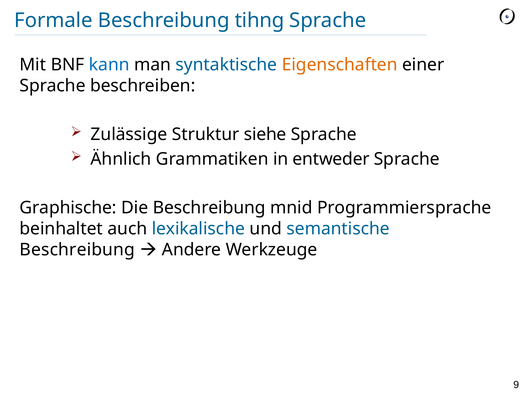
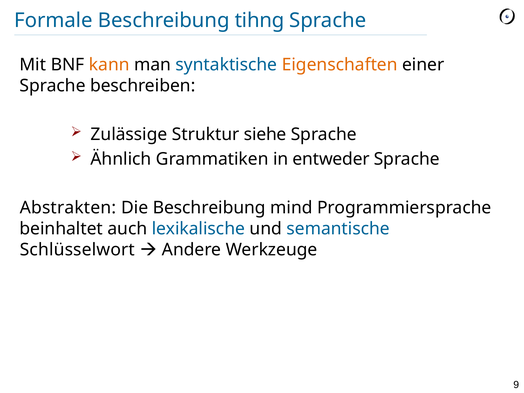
kann colour: blue -> orange (109, 65)
Graphische: Graphische -> Abstrakten (68, 208)
mnid: mnid -> mind (291, 208)
Beschreibung: Beschreibung -> Schlüsselwort (77, 250)
